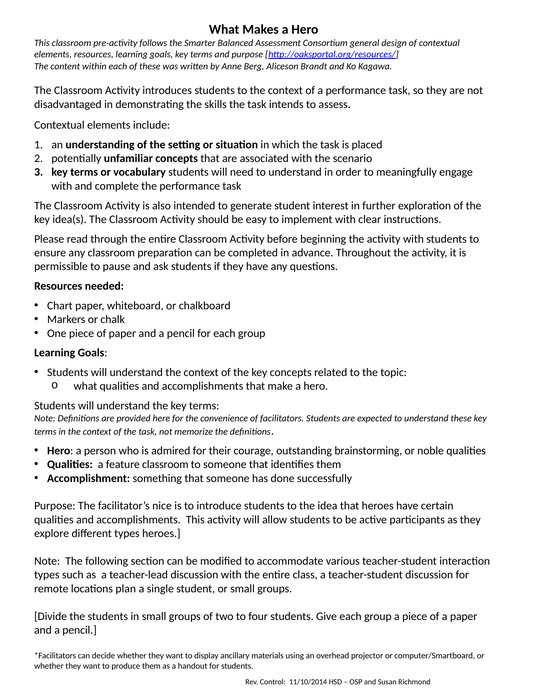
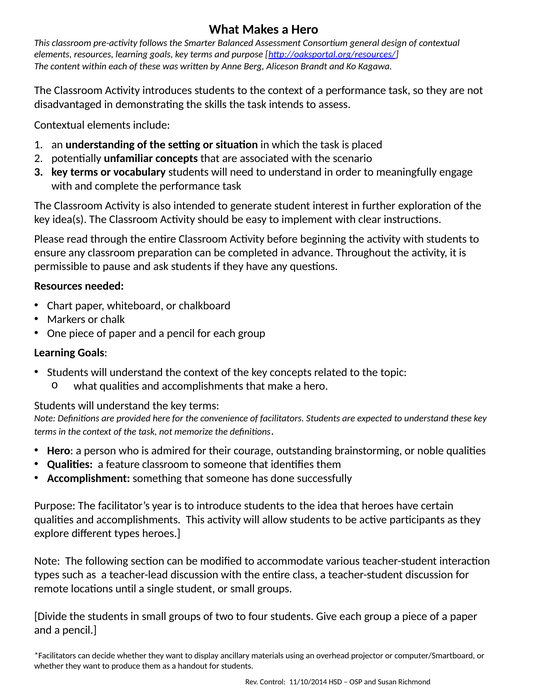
nice: nice -> year (162, 506)
plan: plan -> until (126, 588)
